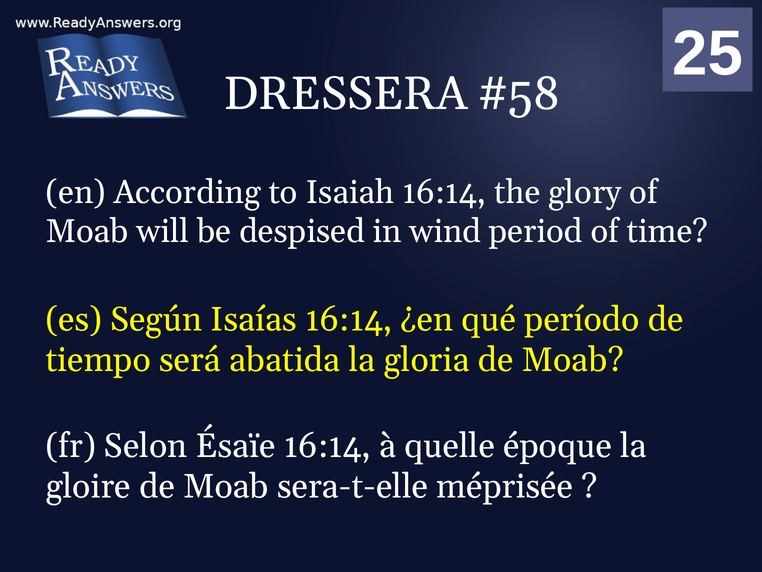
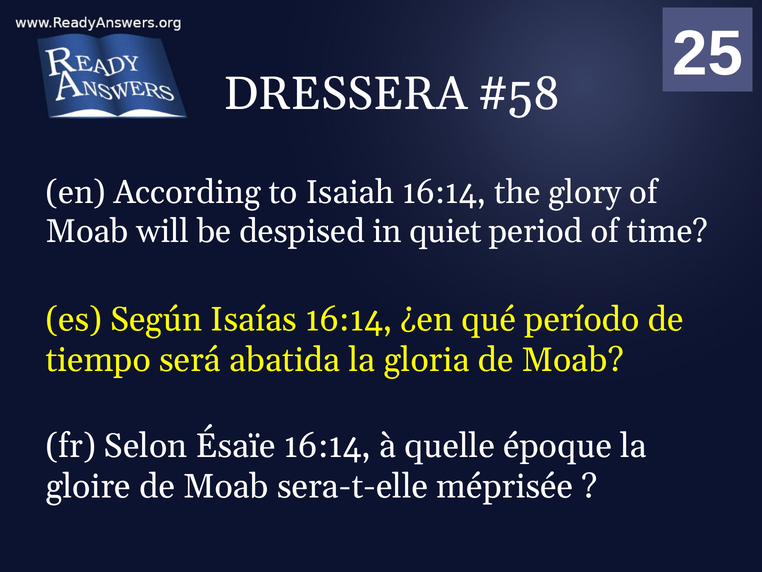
wind: wind -> quiet (445, 231)
